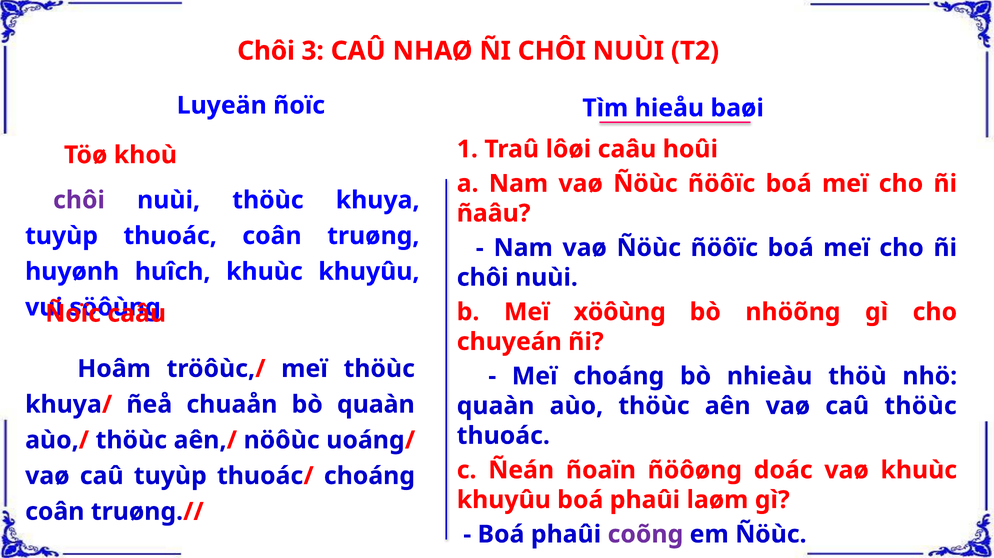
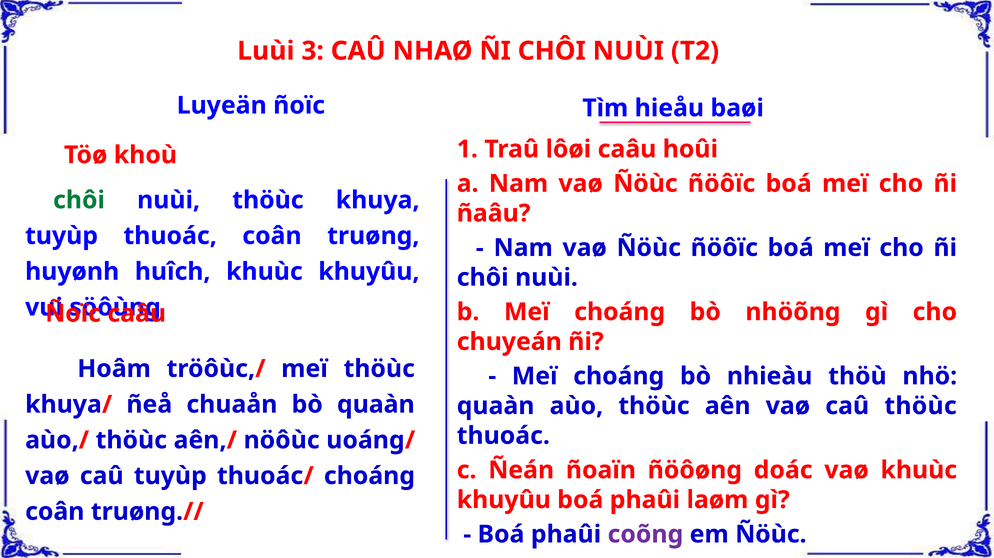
Chôi: Chôi -> Luùi (266, 51)
chôi colour: purple -> green (79, 200)
b Meï xöôùng: xöôùng -> choáng (620, 312)
